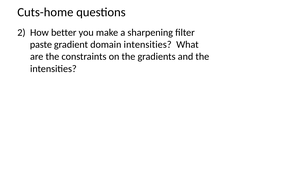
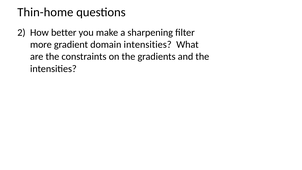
Cuts-home: Cuts-home -> Thin-home (45, 12)
paste: paste -> more (41, 45)
